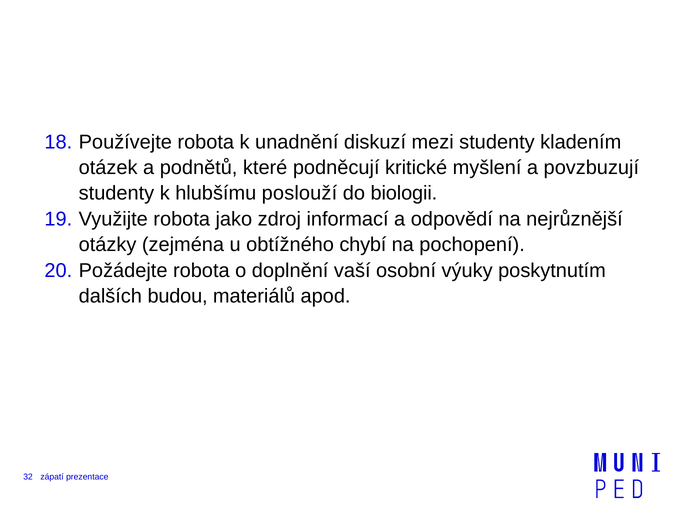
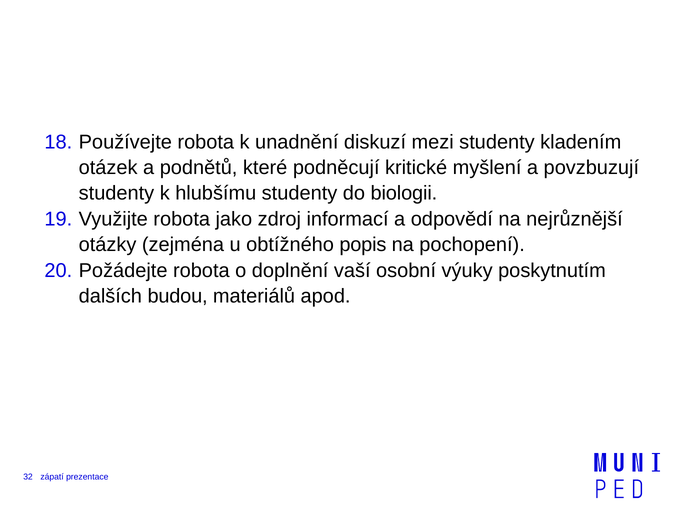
hlubšímu poslouží: poslouží -> studenty (300, 193)
chybí: chybí -> popis (363, 245)
